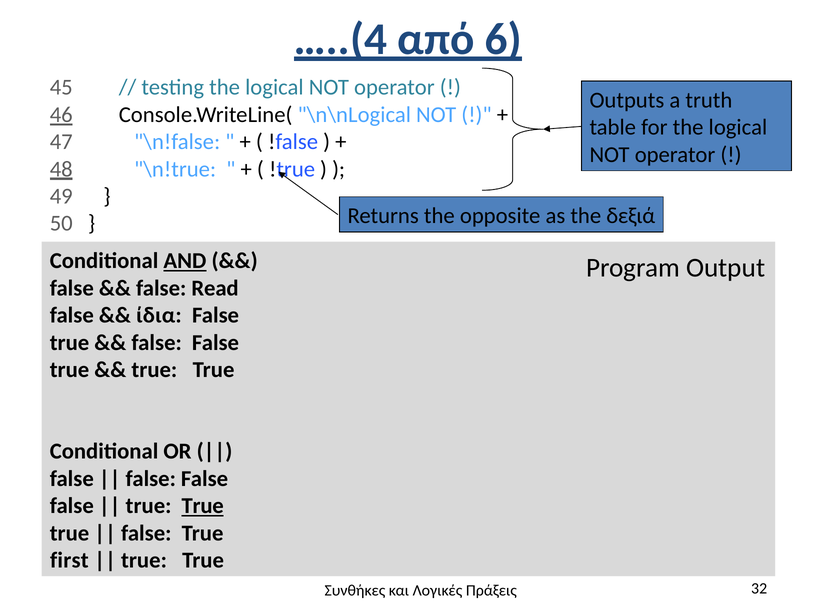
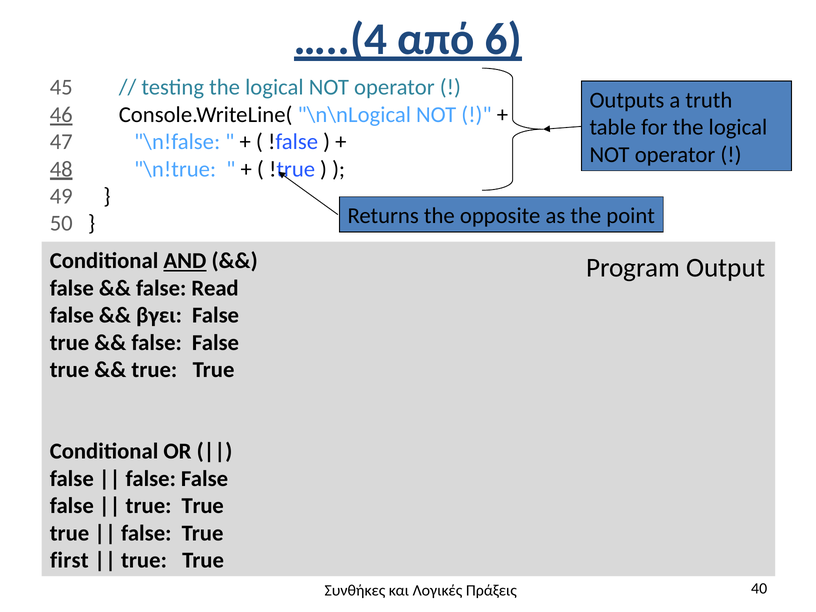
δεξιά: δεξιά -> point (631, 216)
ίδια: ίδια -> βγει (159, 315)
True underline: present -> none (203, 506)
32: 32 -> 40 (759, 588)
